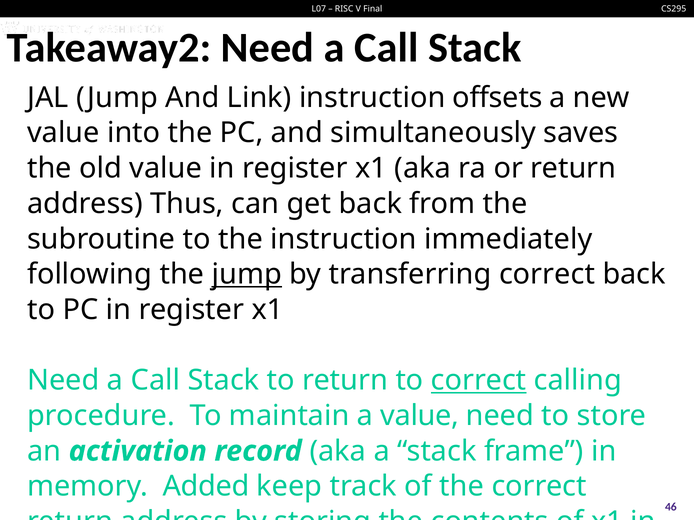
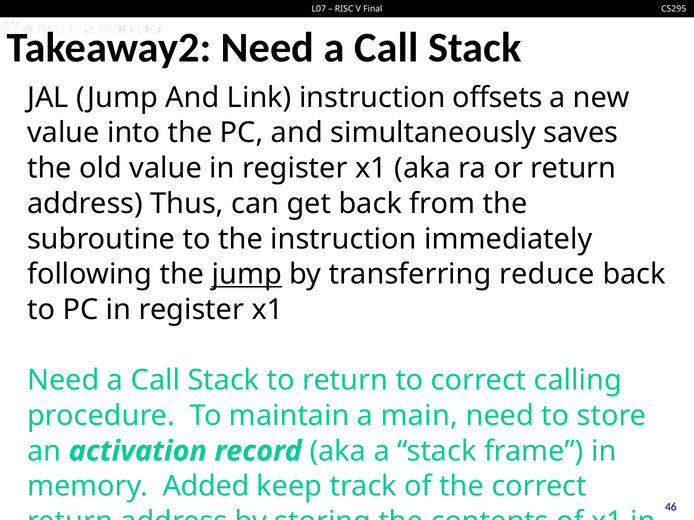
transferring correct: correct -> reduce (547, 275)
correct underline: present -> none (479, 381)
a value: value -> main (419, 416)
